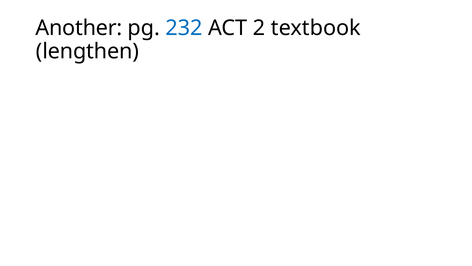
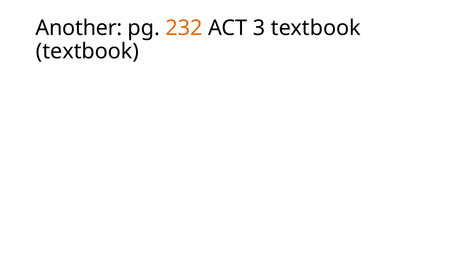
232 colour: blue -> orange (184, 28)
2: 2 -> 3 (259, 28)
lengthen: lengthen -> textbook (87, 51)
